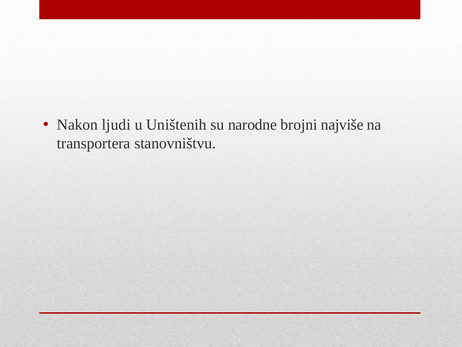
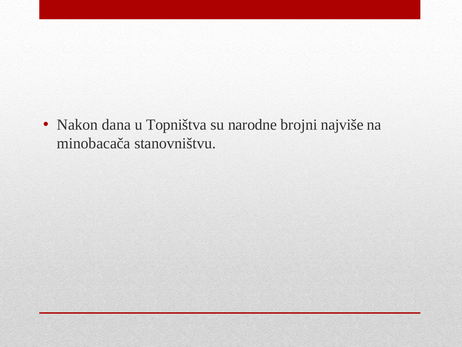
ljudi: ljudi -> dana (116, 125)
Uništenih: Uništenih -> Topništva (176, 125)
transportera: transportera -> minobacača (94, 143)
